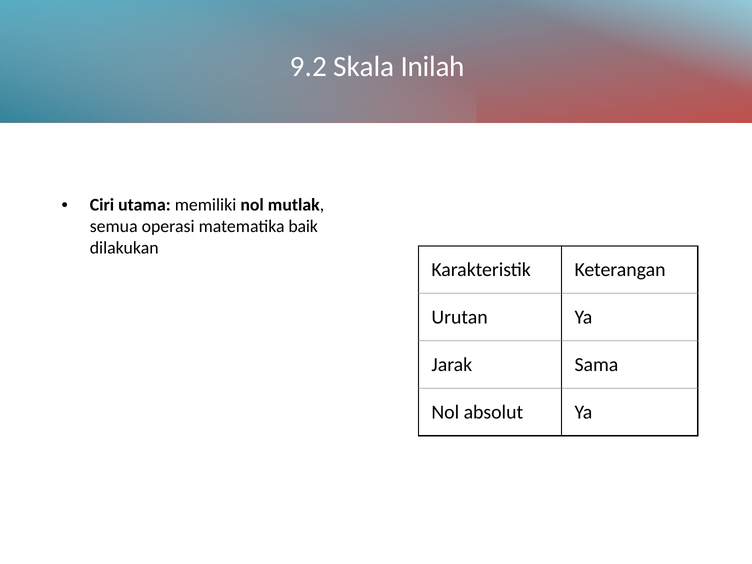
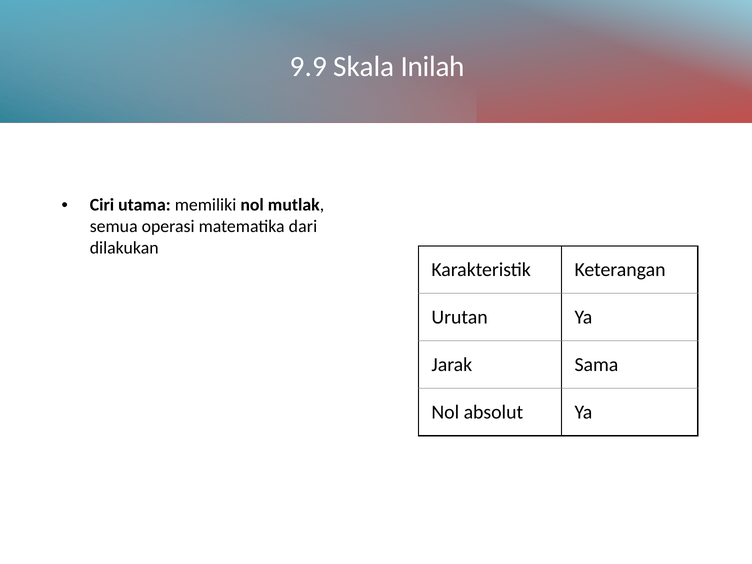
9.2: 9.2 -> 9.9 (308, 66)
baik: baik -> dari (303, 226)
